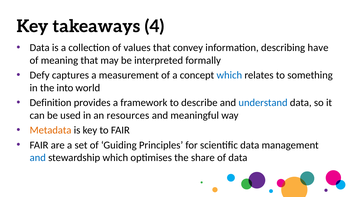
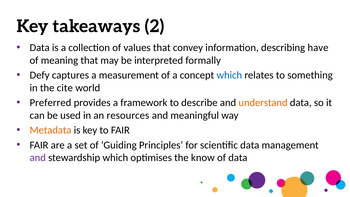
4: 4 -> 2 (154, 26)
into: into -> cite (65, 88)
Definition: Definition -> Preferred (50, 103)
understand colour: blue -> orange (263, 103)
and colour: blue -> purple (38, 158)
share: share -> know (203, 158)
